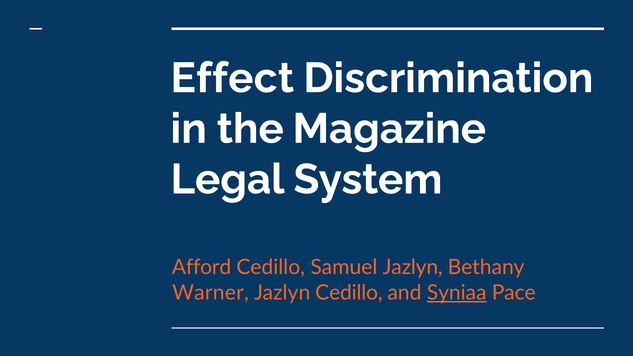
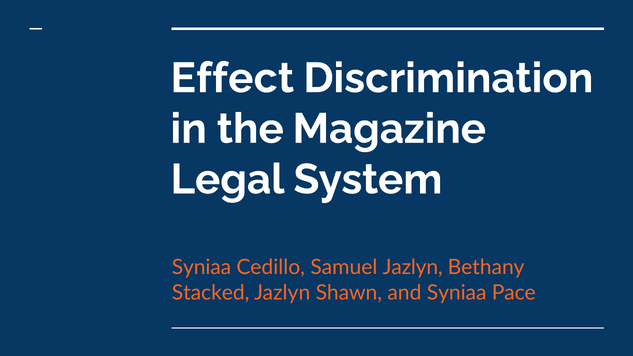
Afford: Afford -> Syniaa (202, 267)
Warner: Warner -> Stacked (211, 293)
Jazlyn Cedillo: Cedillo -> Shawn (349, 293)
Syniaa underline: present -> none (457, 293)
